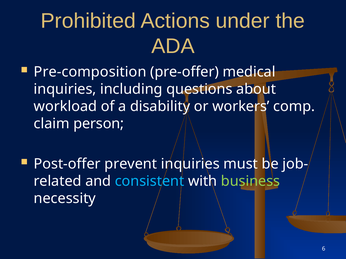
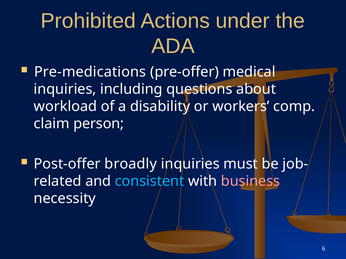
Pre-composition: Pre-composition -> Pre-medications (90, 72)
prevent: prevent -> broadly (131, 164)
business colour: light green -> pink (250, 182)
